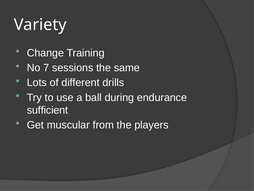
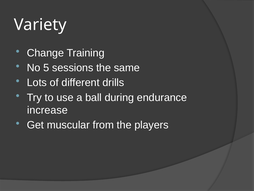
7: 7 -> 5 (46, 68)
sufficient: sufficient -> increase (47, 110)
